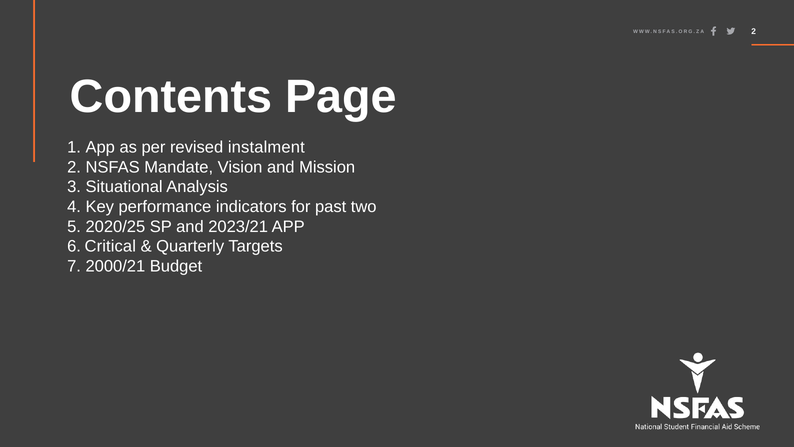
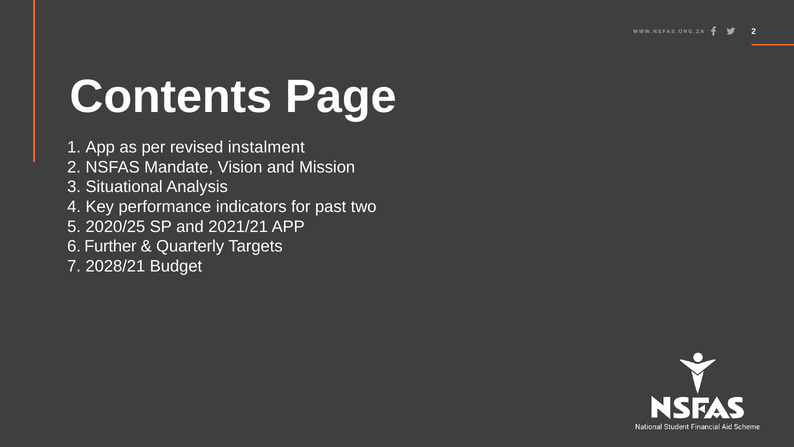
2023/21: 2023/21 -> 2021/21 (238, 226)
Critical: Critical -> Further (110, 246)
2000/21: 2000/21 -> 2028/21 (115, 266)
